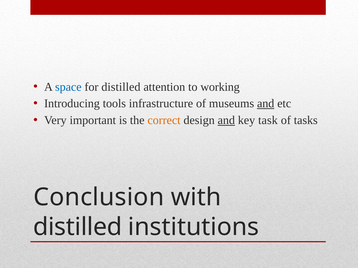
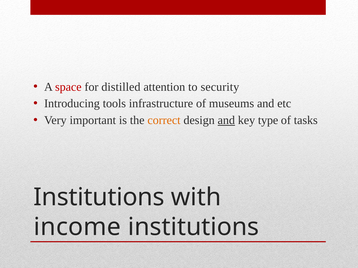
space colour: blue -> red (68, 87)
working: working -> security (220, 87)
and underline: present -> none (266, 104)
task: task -> type (268, 120)
Conclusion: Conclusion -> Institutions (99, 197)
distilled: distilled -> income (77, 227)
